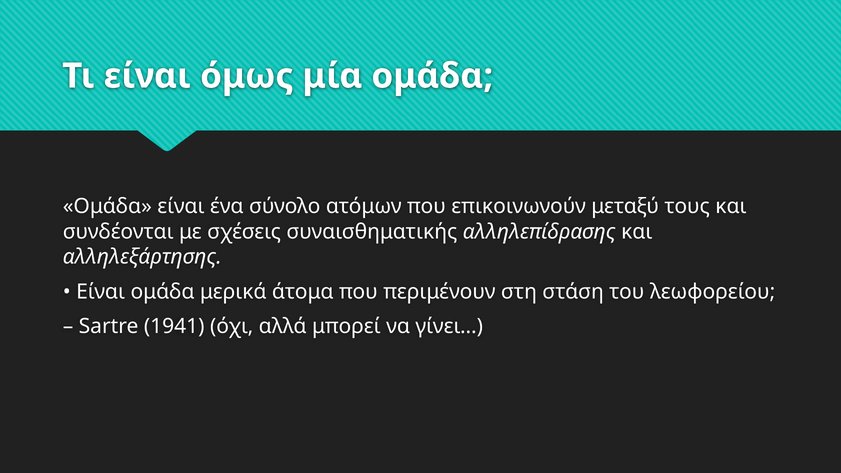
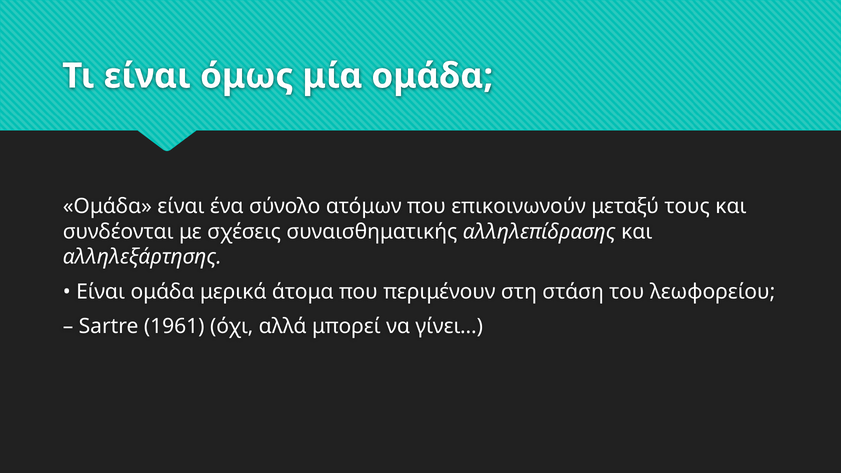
1941: 1941 -> 1961 (174, 326)
